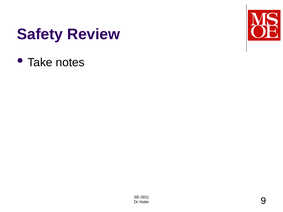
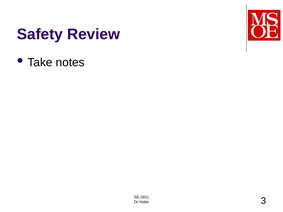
9: 9 -> 3 (263, 201)
